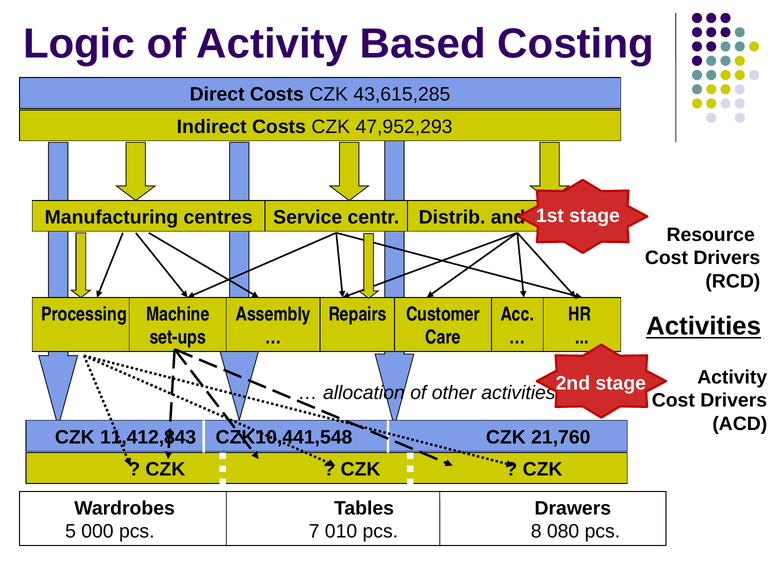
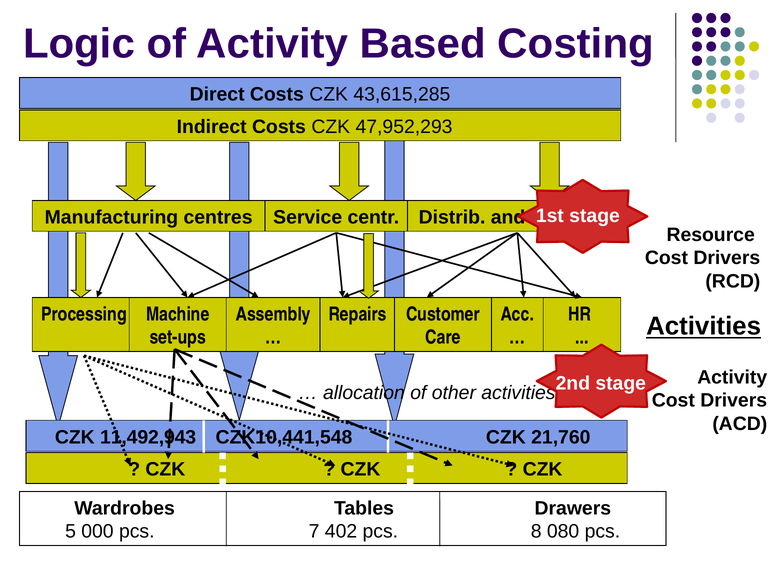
11,412,843: 11,412,843 -> 11,492,943 (148, 437)
010: 010 -> 402 (341, 532)
